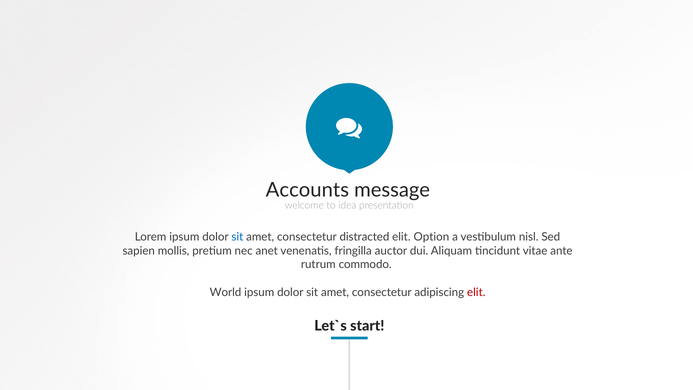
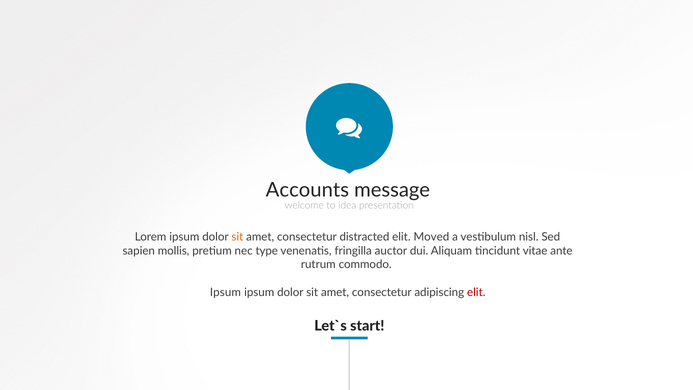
sit colour: blue -> orange (237, 237)
Option: Option -> Moved (431, 237)
anet: anet -> type (267, 251)
World: World -> Ipsum (225, 292)
